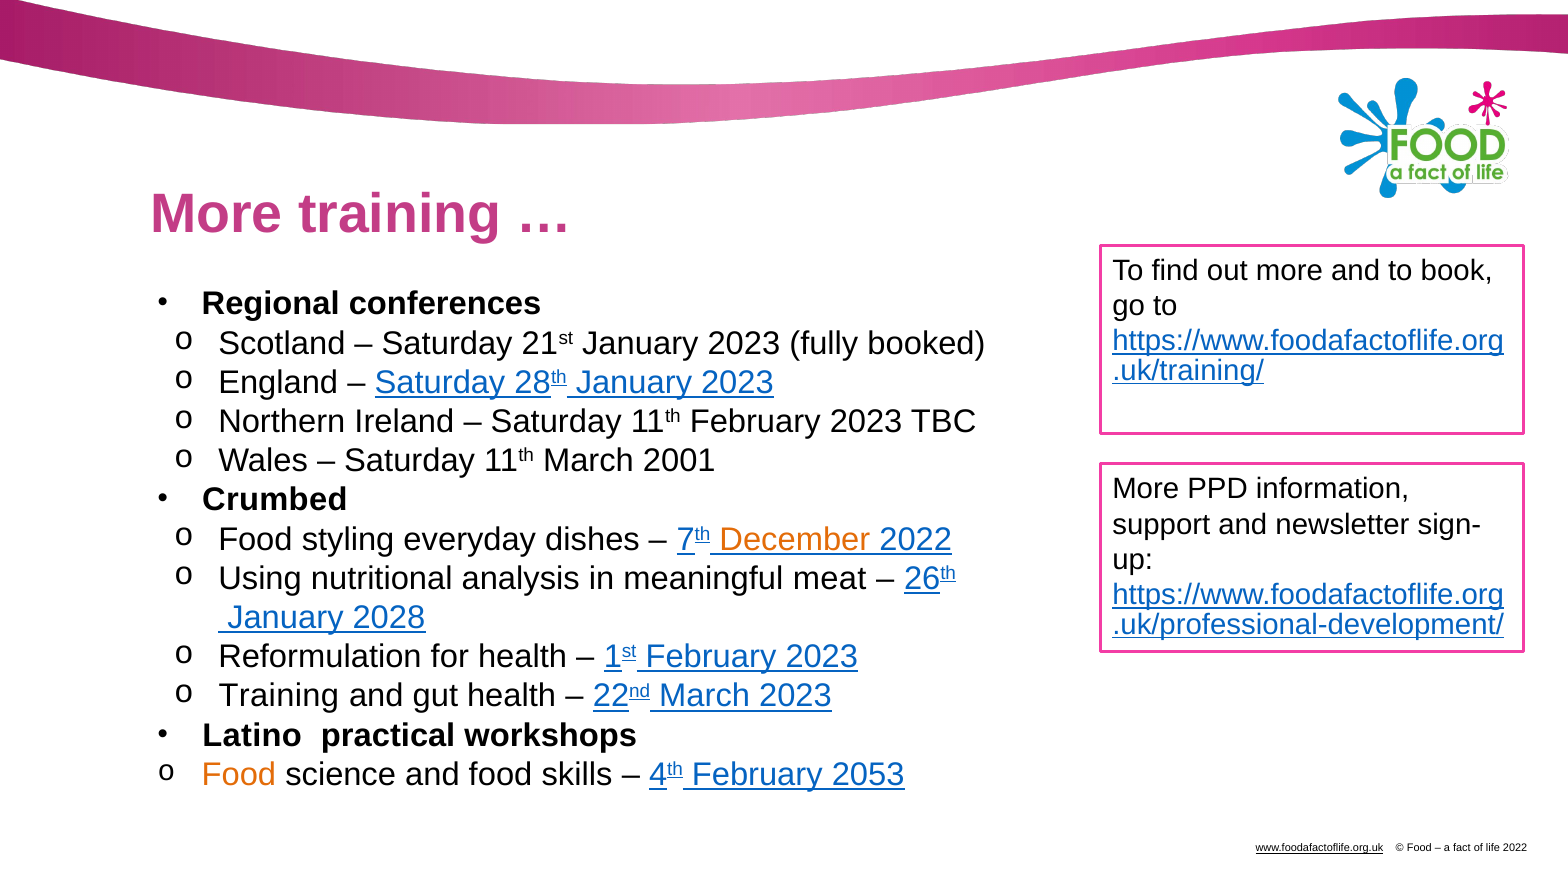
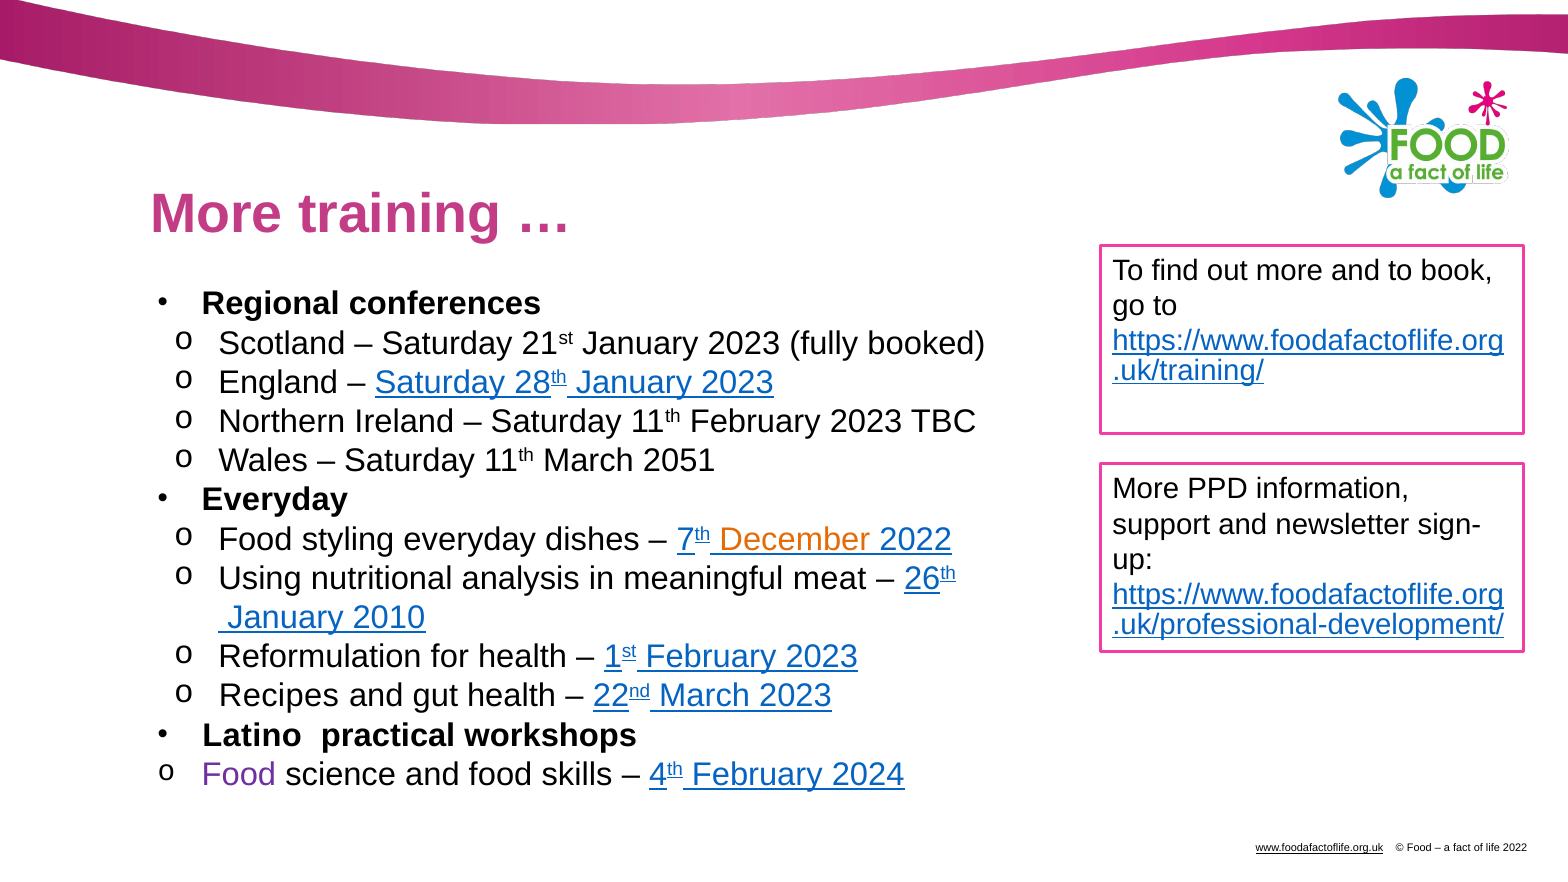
2001: 2001 -> 2051 (679, 461)
Crumbed: Crumbed -> Everyday (275, 500)
2028: 2028 -> 2010 (389, 618)
Training: Training -> Recipes (279, 696)
Food colour: orange -> purple (239, 775)
2053: 2053 -> 2024 (868, 775)
